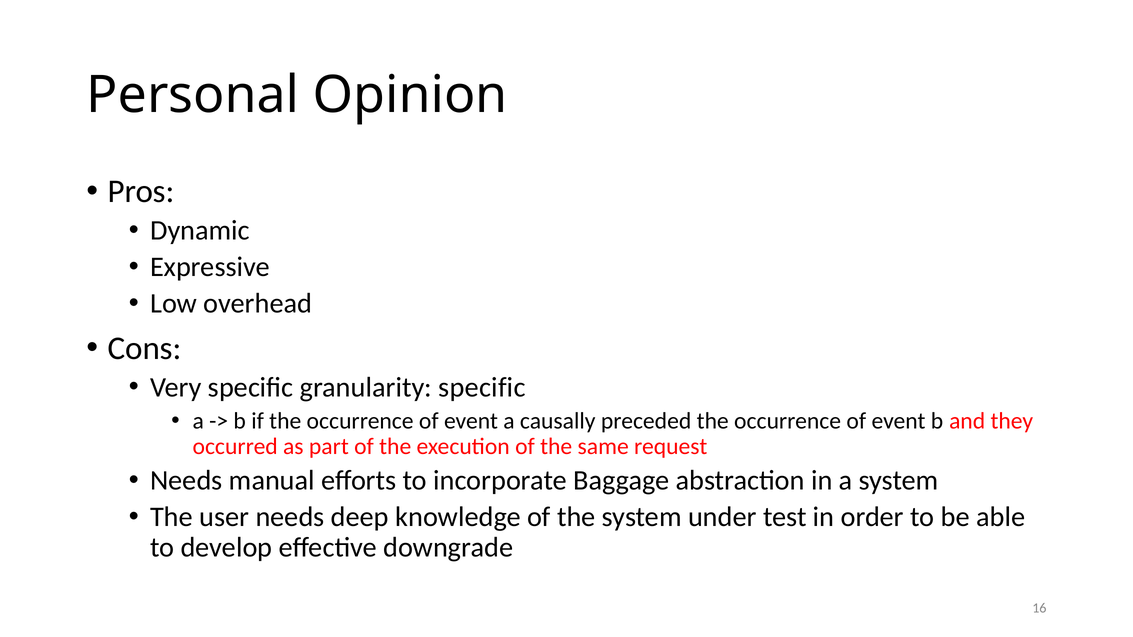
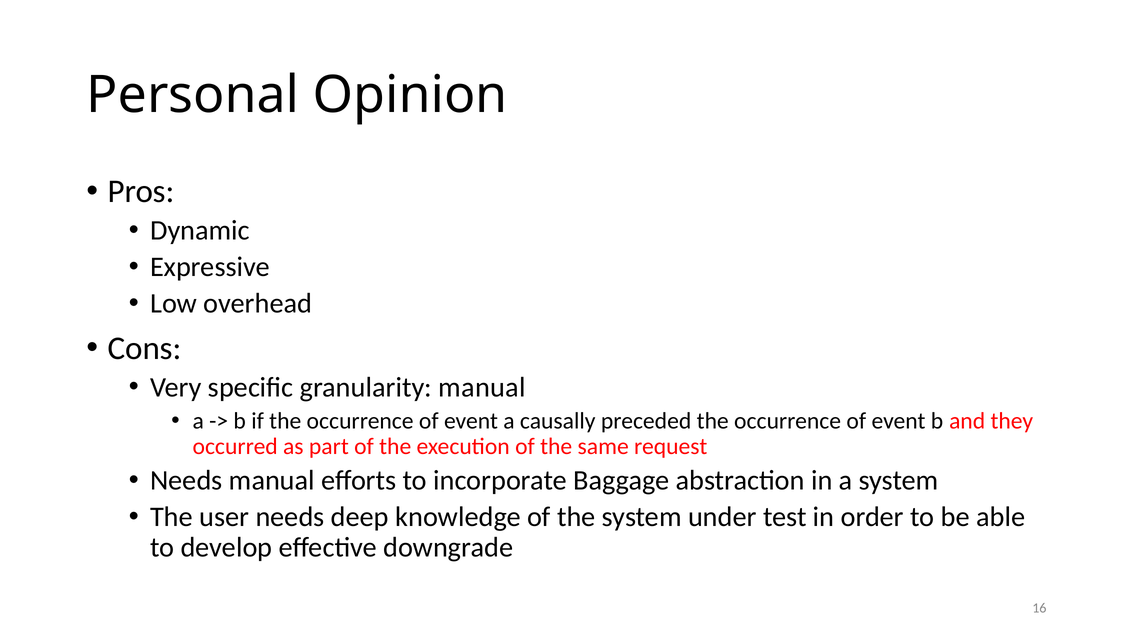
granularity specific: specific -> manual (482, 387)
